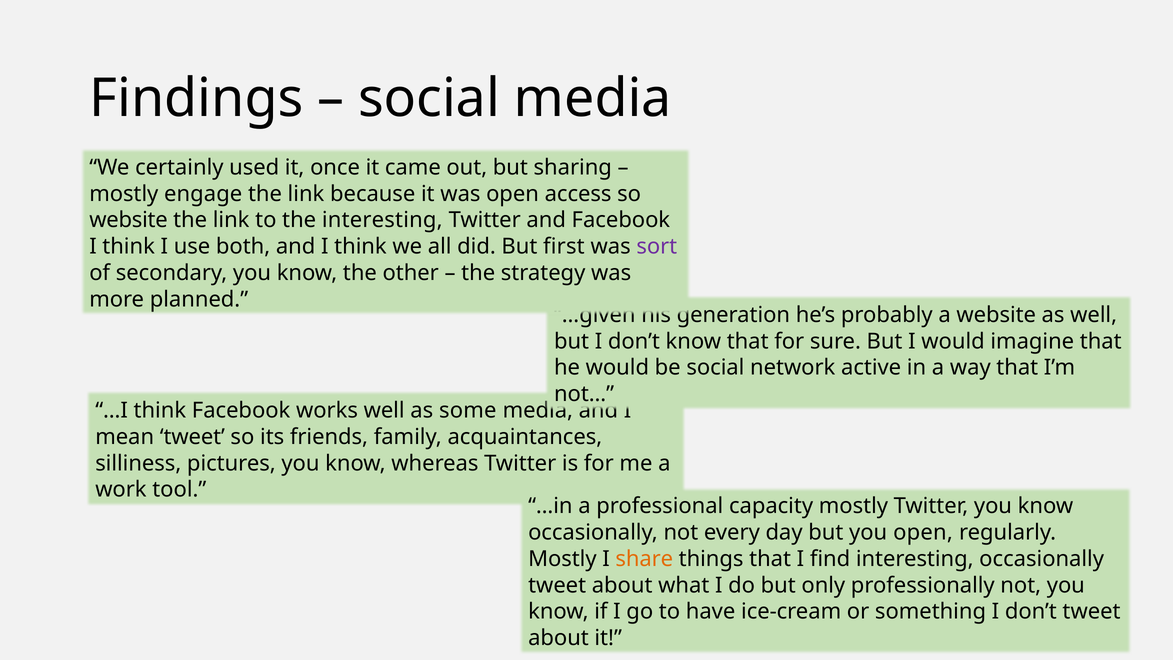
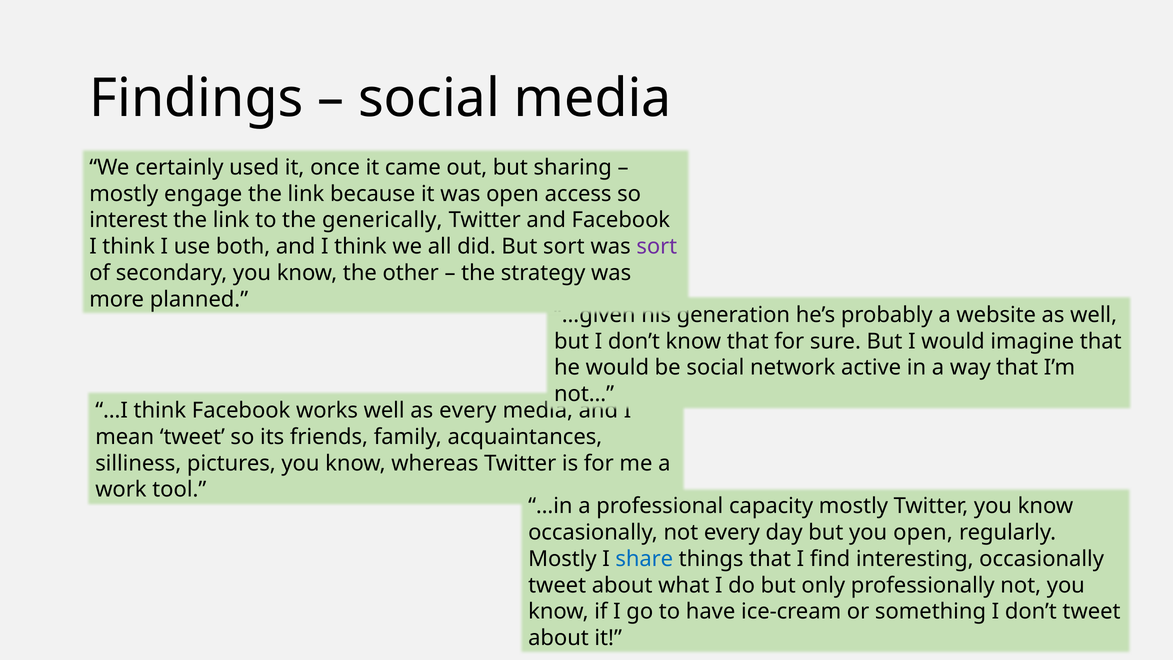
website: website -> interest (128, 220)
the interesting: interesting -> generically (382, 220)
But first: first -> sort (564, 247)
as some: some -> every (468, 410)
share colour: orange -> blue (644, 559)
